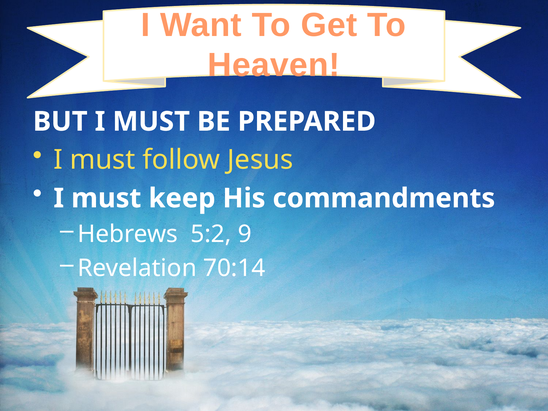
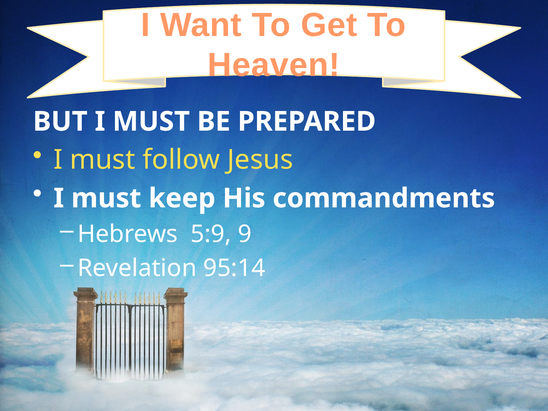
5:2: 5:2 -> 5:9 (211, 234)
70:14: 70:14 -> 95:14 (234, 268)
